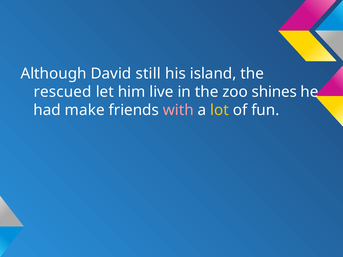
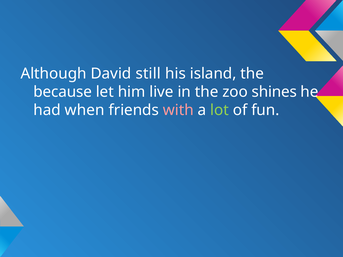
rescued: rescued -> because (63, 92)
make: make -> when (85, 110)
lot colour: yellow -> light green (220, 110)
